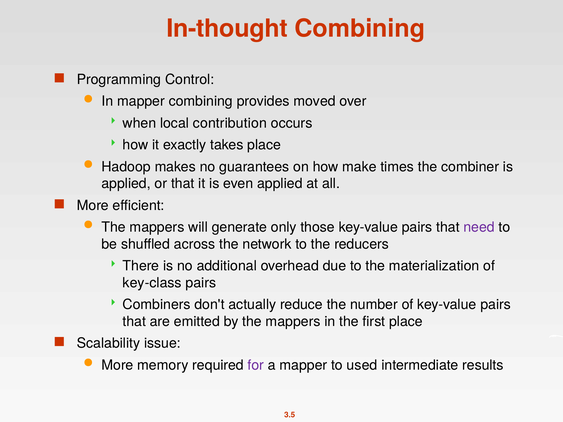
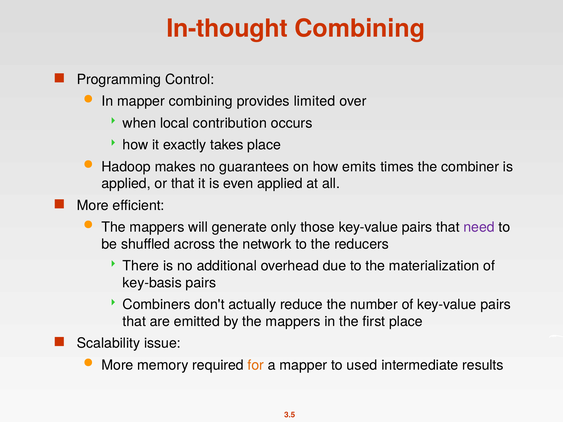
moved: moved -> limited (314, 101)
make: make -> emits (359, 167)
key-class: key-class -> key-basis (152, 283)
for colour: purple -> orange (256, 365)
